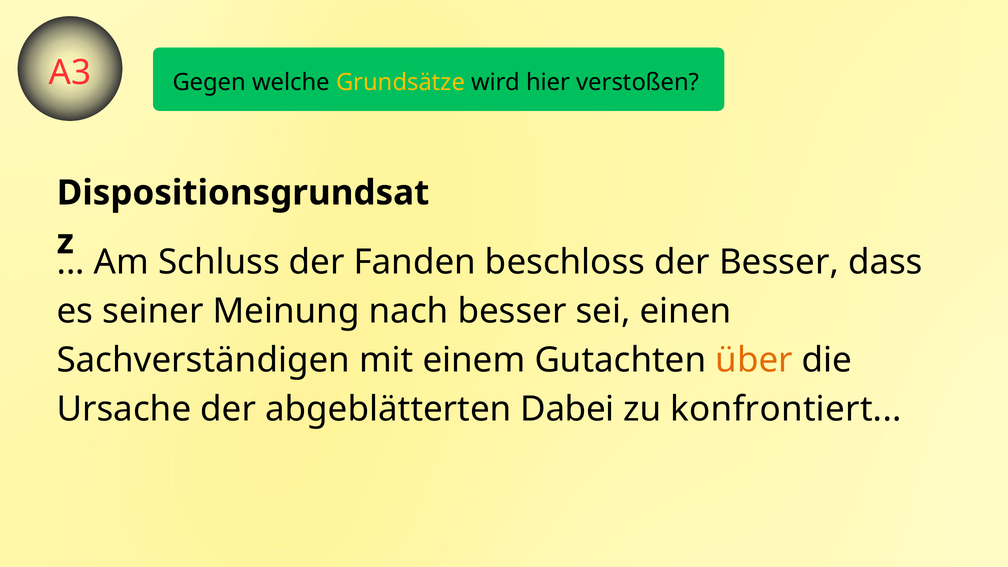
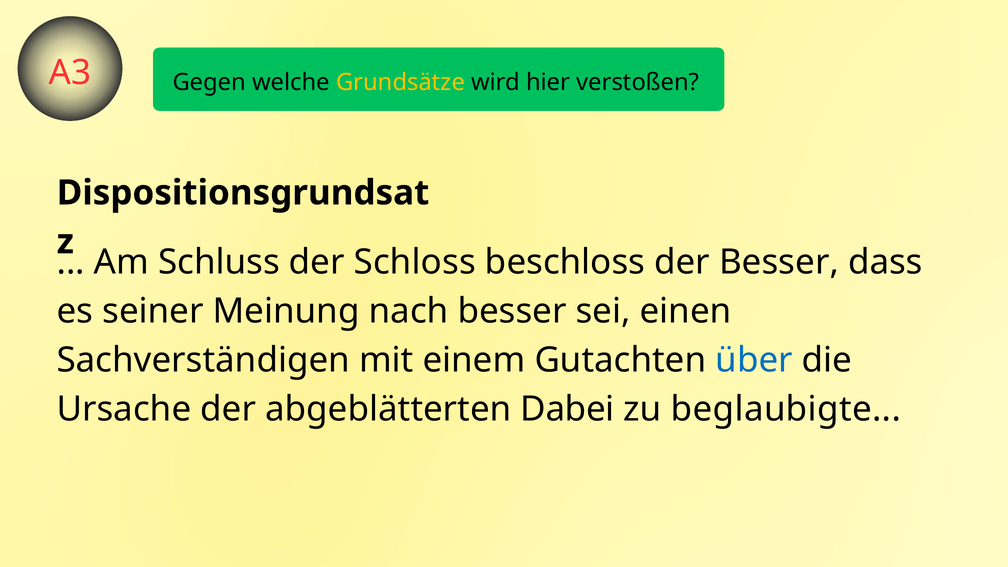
Fanden: Fanden -> Schloss (415, 262)
über colour: orange -> blue (754, 360)
konfrontiert: konfrontiert -> beglaubigte (786, 409)
